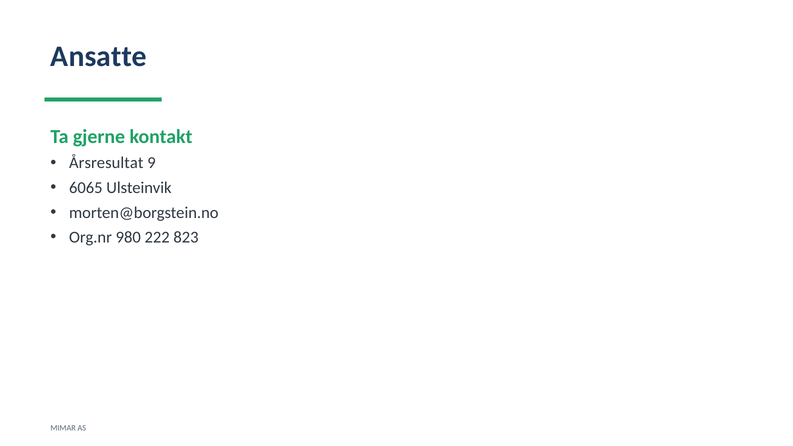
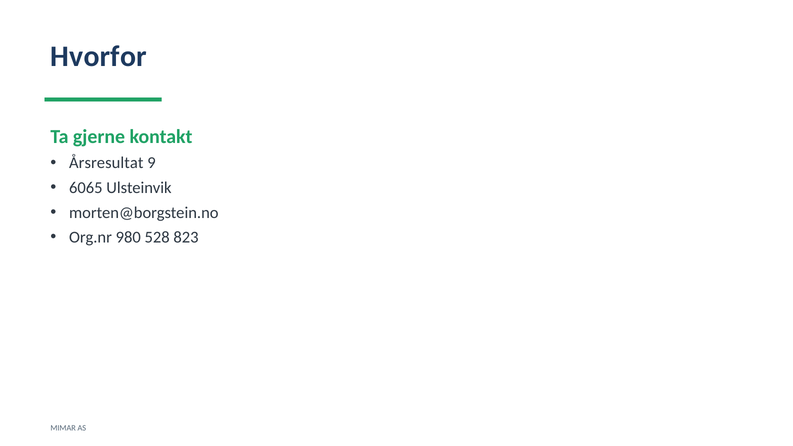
Ansatte: Ansatte -> Hvorfor (99, 57)
222: 222 -> 528 (157, 237)
